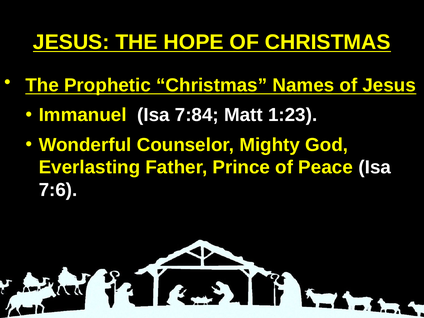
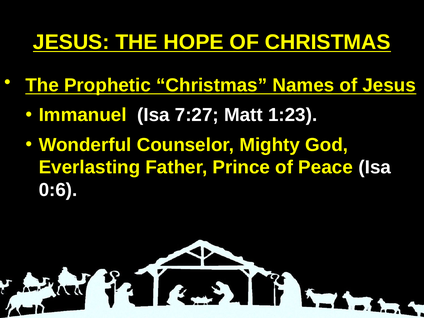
7:84: 7:84 -> 7:27 (197, 115)
7:6: 7:6 -> 0:6 (58, 190)
